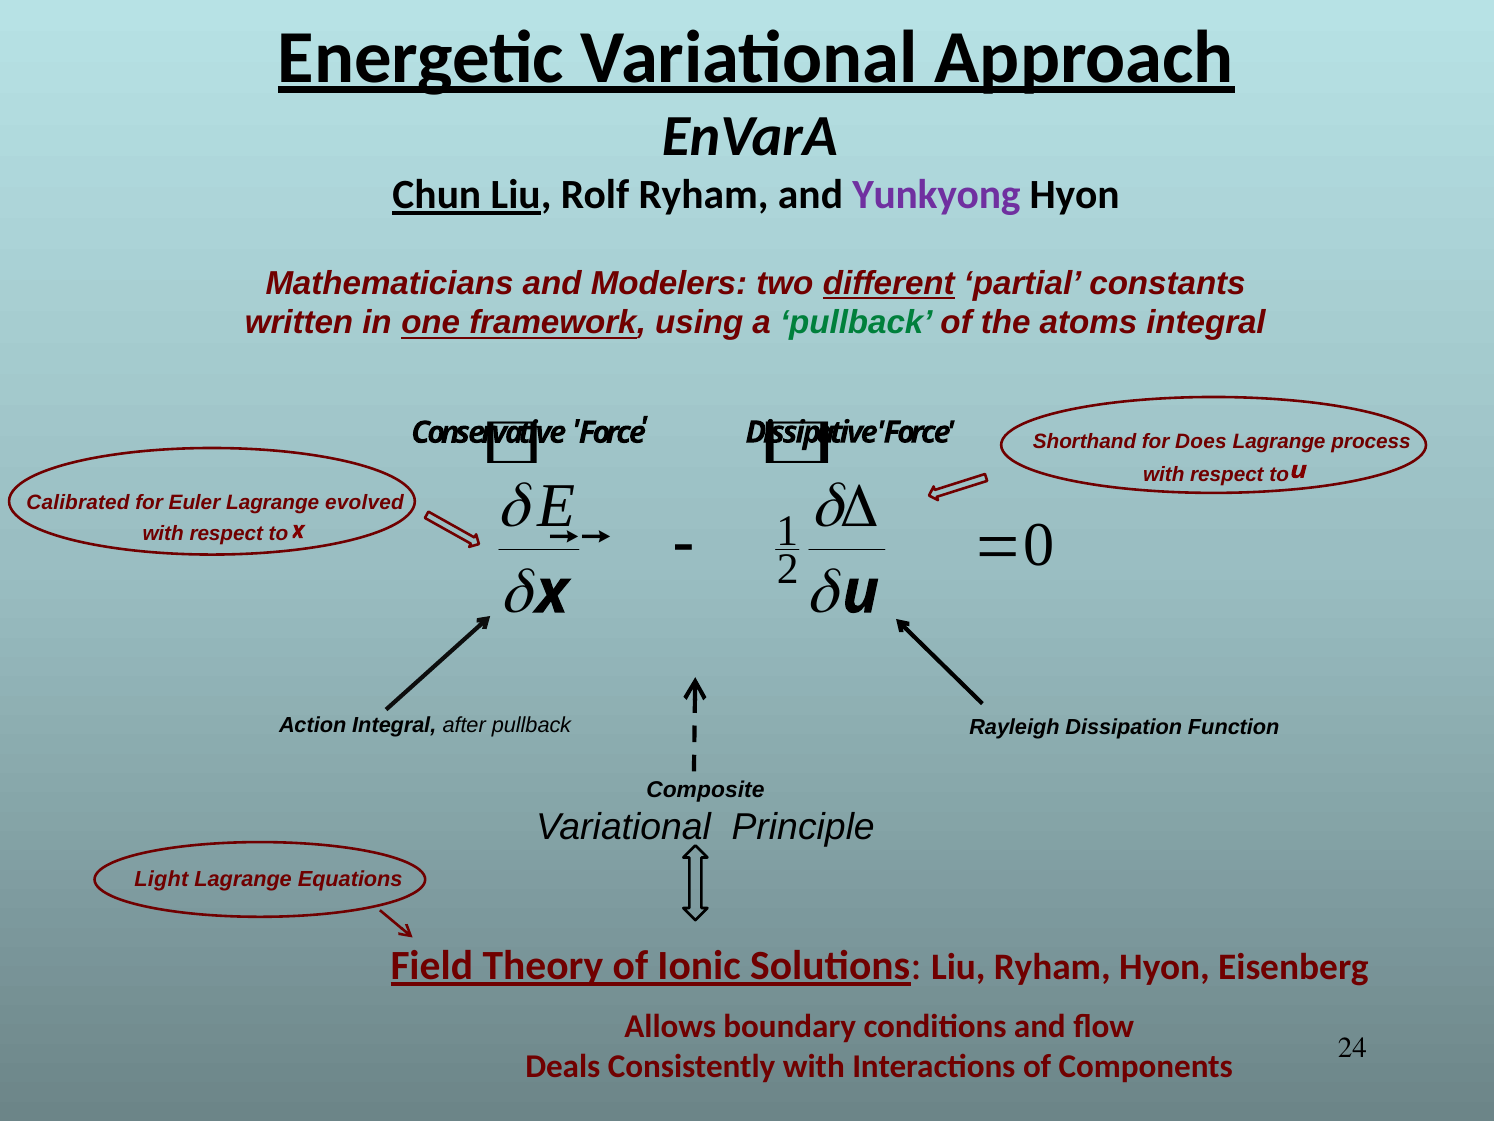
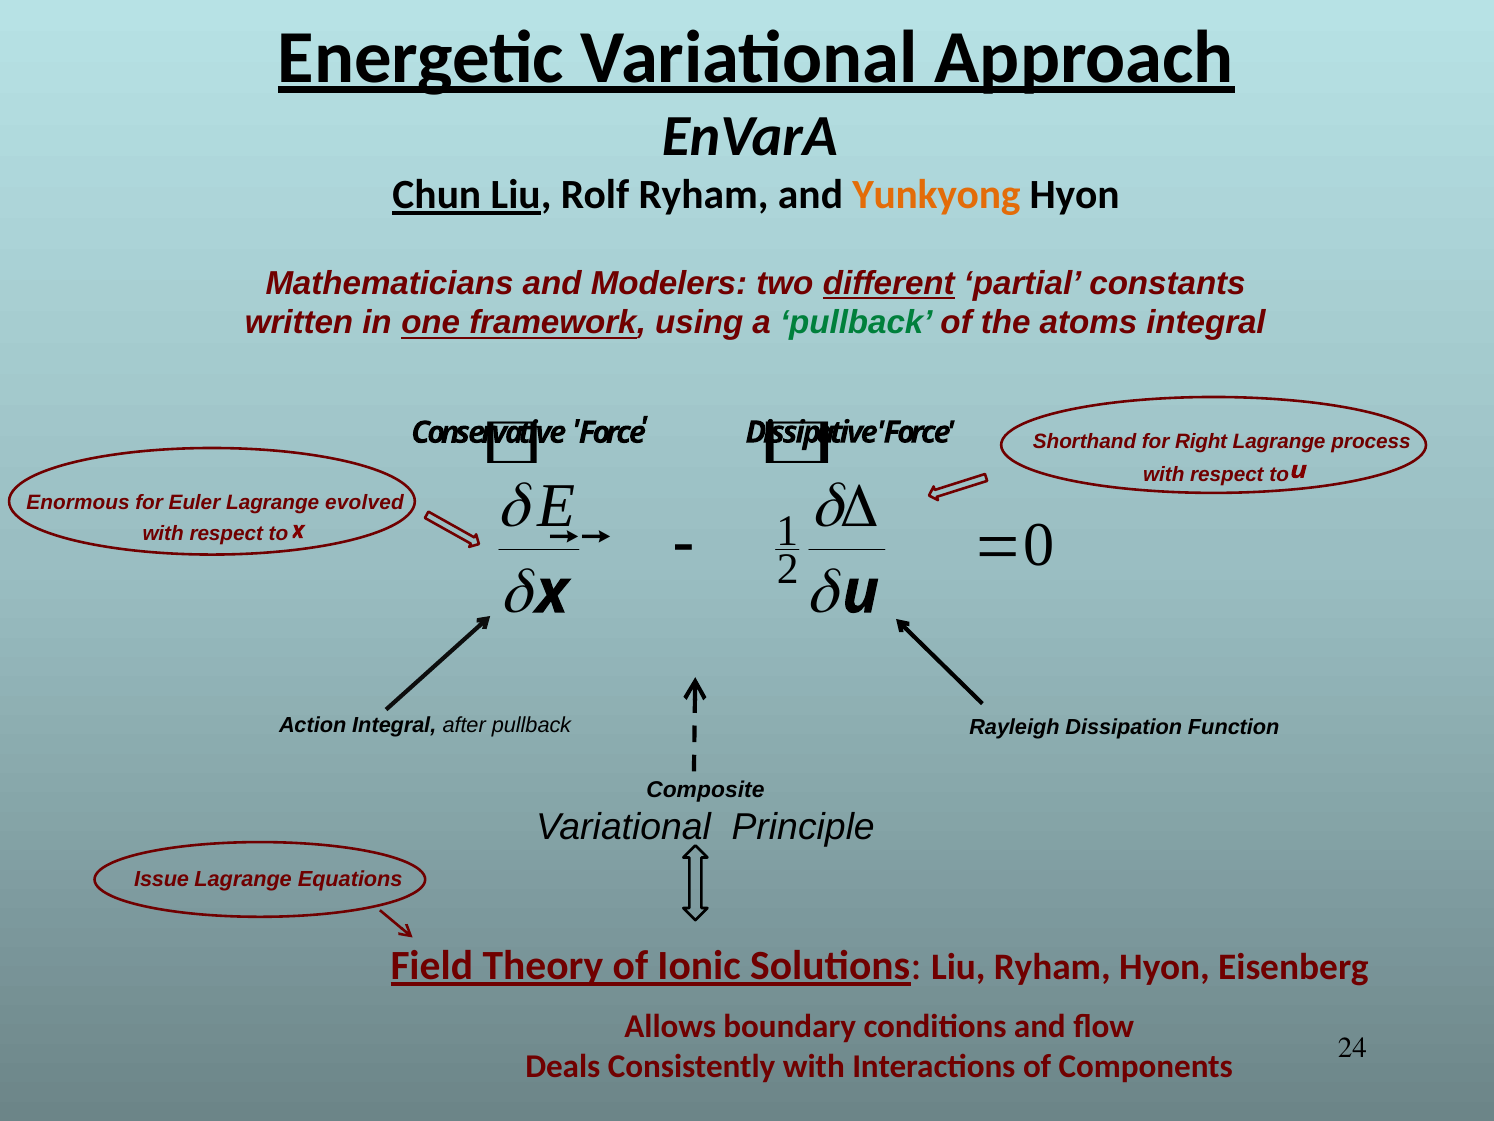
Yunkyong colour: purple -> orange (936, 195)
Does: Does -> Right (1201, 442)
Calibrated: Calibrated -> Enormous (78, 503)
Light: Light -> Issue (162, 879)
